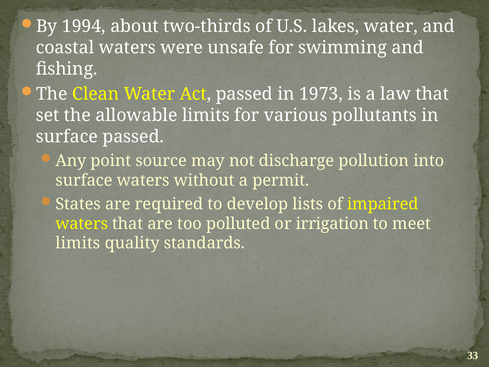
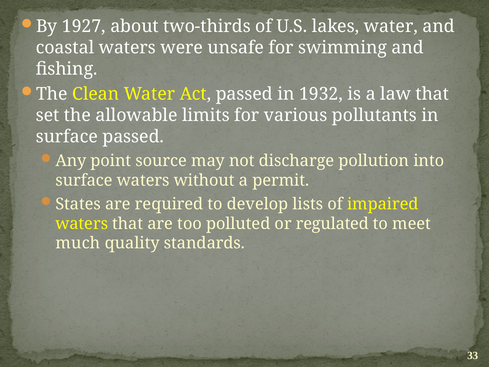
1994: 1994 -> 1927 (84, 26)
1973: 1973 -> 1932 (321, 94)
irrigation: irrigation -> regulated (332, 224)
limits: limits -> much (78, 243)
